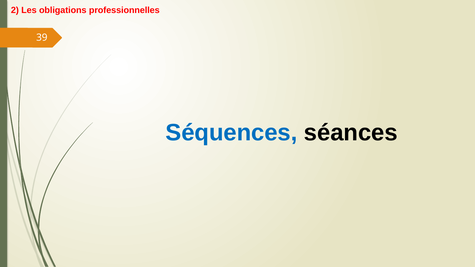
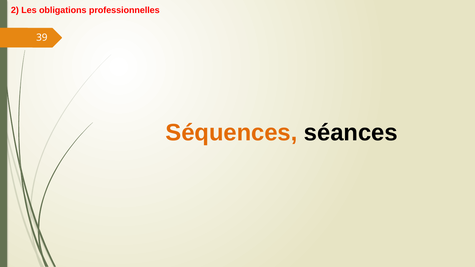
Séquences colour: blue -> orange (231, 133)
